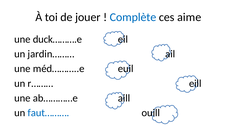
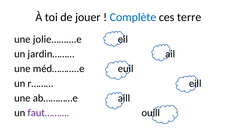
aime: aime -> terre (189, 17)
duck……….e: duck……….e -> jolie……….e (57, 39)
faut……… colour: blue -> purple (48, 113)
